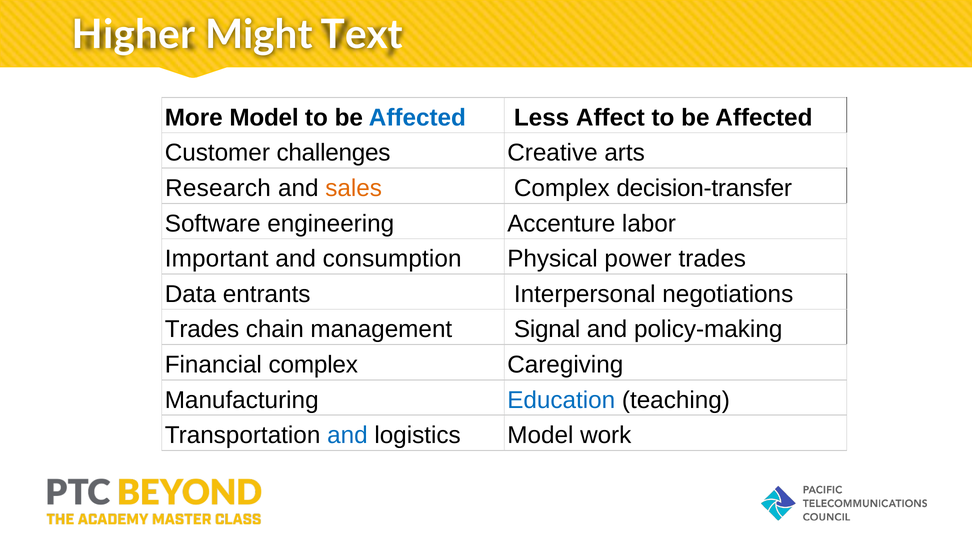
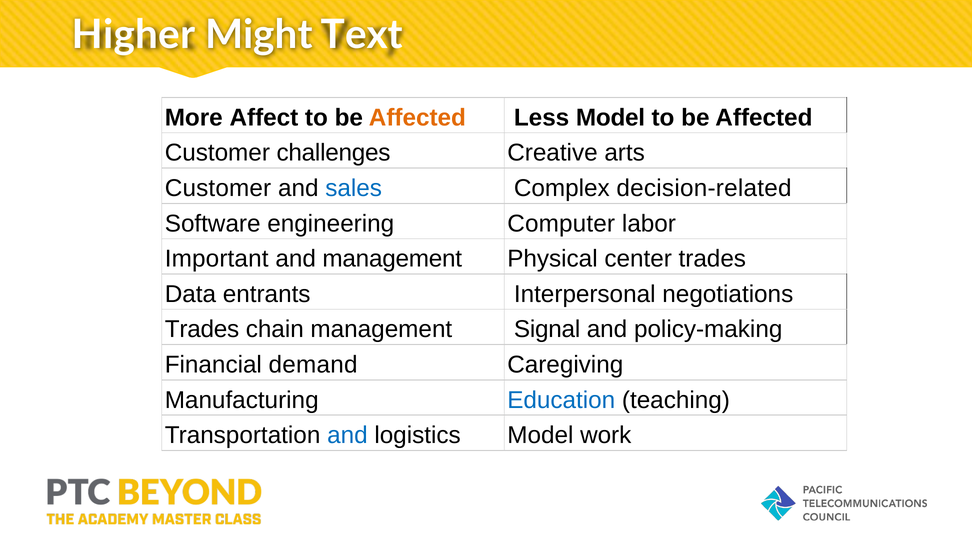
More Model: Model -> Affect (264, 118)
Affected colour: blue -> orange (417, 118)
Less Affect: Affect -> Model (611, 118)
Research: Research -> Customer (218, 188)
sales colour: orange -> blue (354, 188)
decision-transfer: decision-transfer -> decision-related (704, 188)
Accenture: Accenture -> Computer (561, 223)
and consumption: consumption -> management (392, 259)
power: power -> center (638, 259)
Financial complex: complex -> demand (313, 365)
